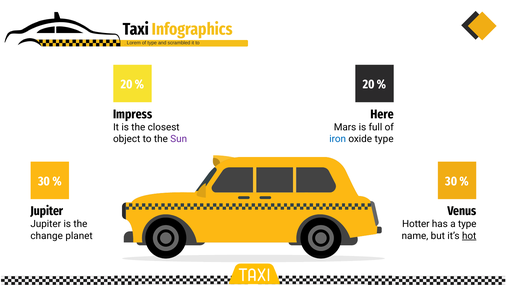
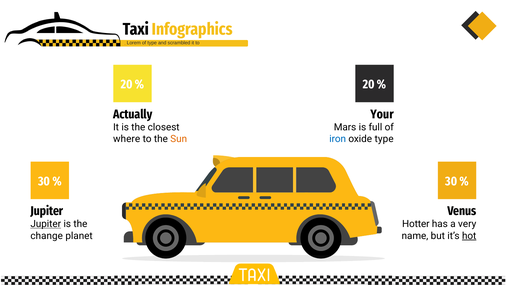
Impress: Impress -> Actually (133, 114)
Here: Here -> Your (382, 114)
object: object -> where (127, 139)
Sun colour: purple -> orange (179, 139)
Jupiter underline: none -> present (46, 224)
a type: type -> very (467, 224)
